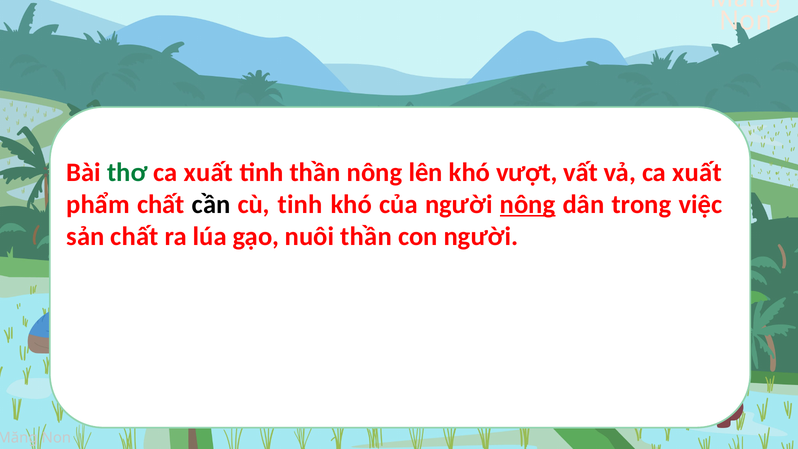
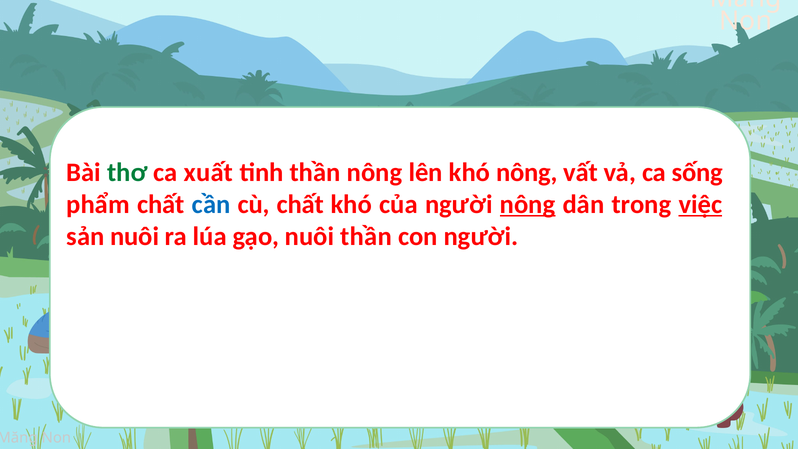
khó vượt: vượt -> nông (527, 172)
vả ca xuất: xuất -> sống (697, 172)
cần colour: black -> blue (211, 204)
cù tinh: tinh -> chất (300, 204)
việc underline: none -> present (700, 204)
sản chất: chất -> nuôi (135, 236)
